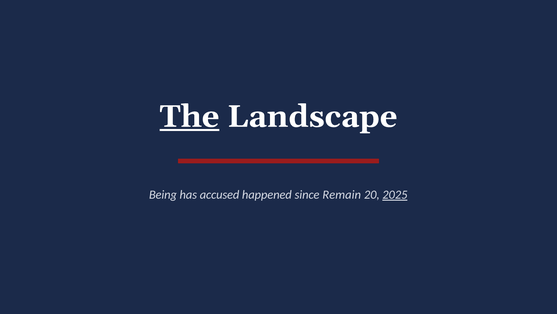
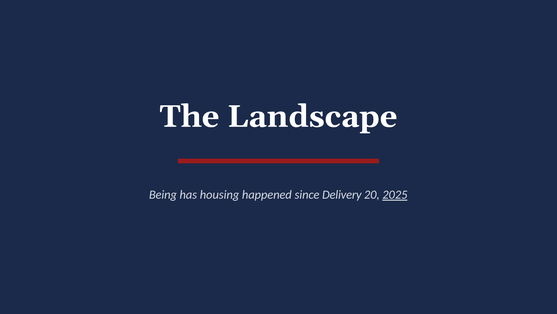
The underline: present -> none (190, 116)
accused: accused -> housing (220, 194)
Remain: Remain -> Delivery (342, 194)
